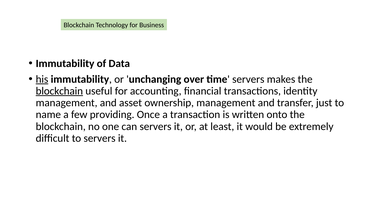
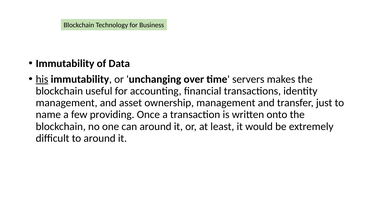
blockchain underline: present -> none (59, 91)
can servers: servers -> around (156, 127)
to servers: servers -> around (100, 139)
